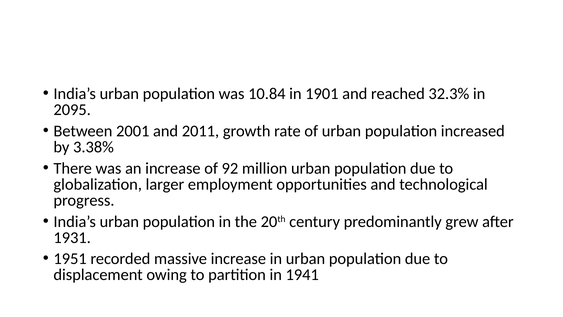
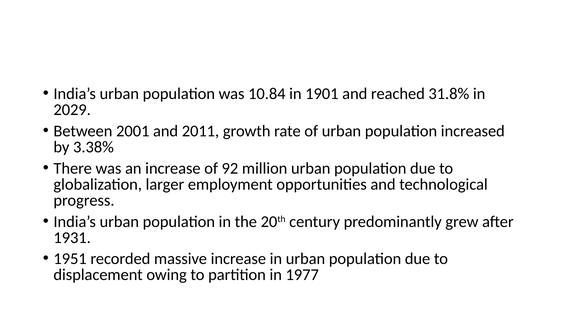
32.3%: 32.3% -> 31.8% (449, 94)
2095: 2095 -> 2029 (72, 110)
1941: 1941 -> 1977 (302, 275)
